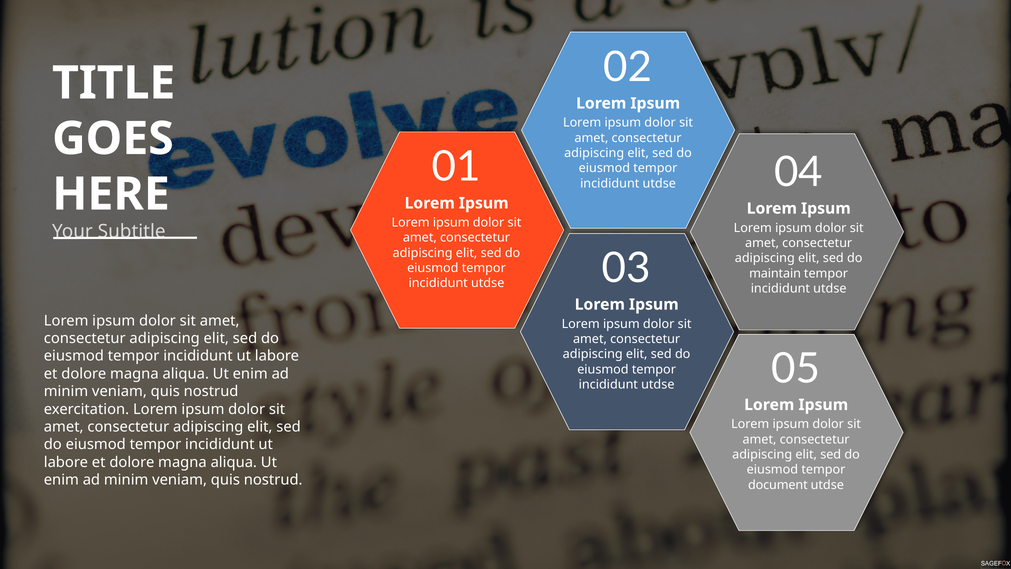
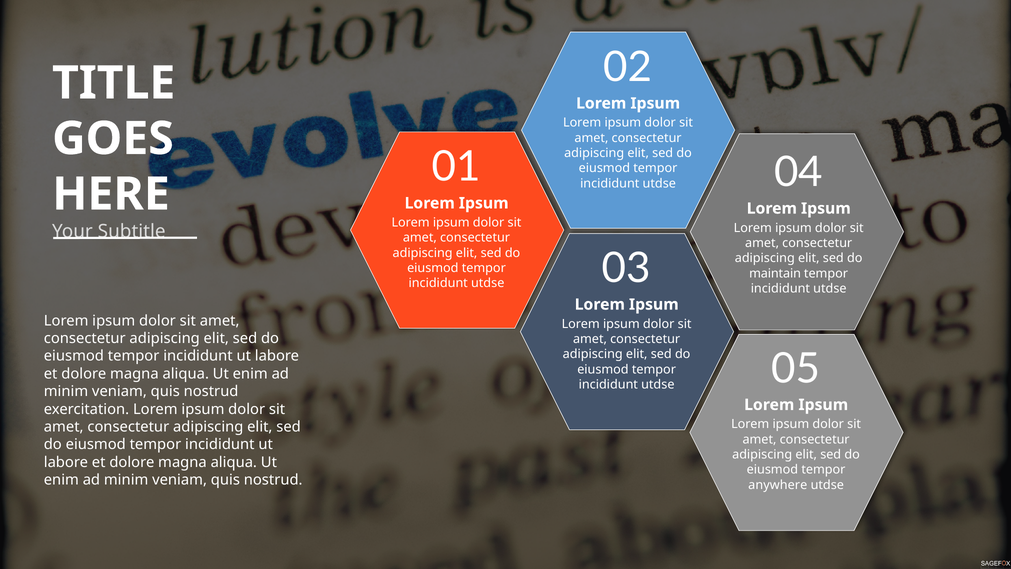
document: document -> anywhere (778, 485)
